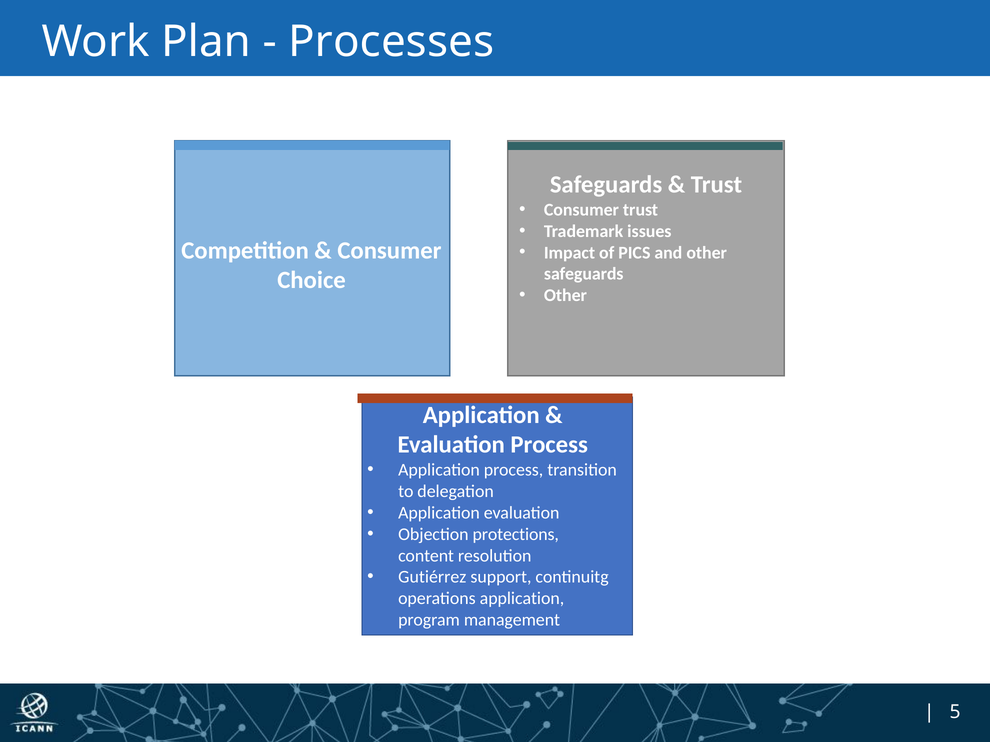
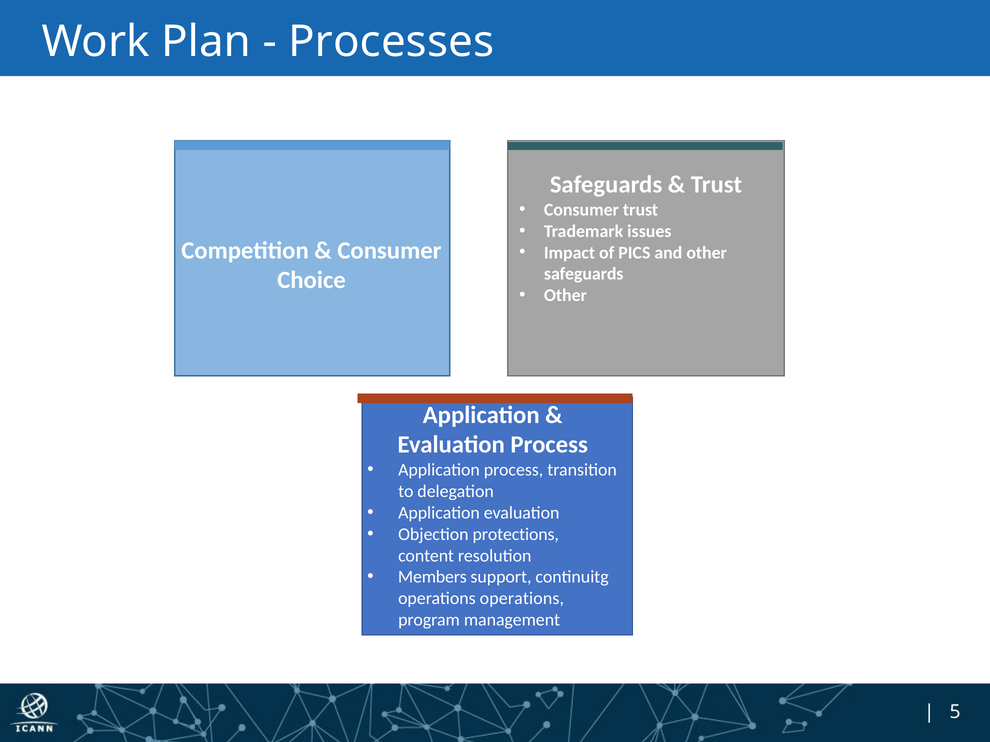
Gutiérrez: Gutiérrez -> Members (432, 577)
operations application: application -> operations (522, 599)
